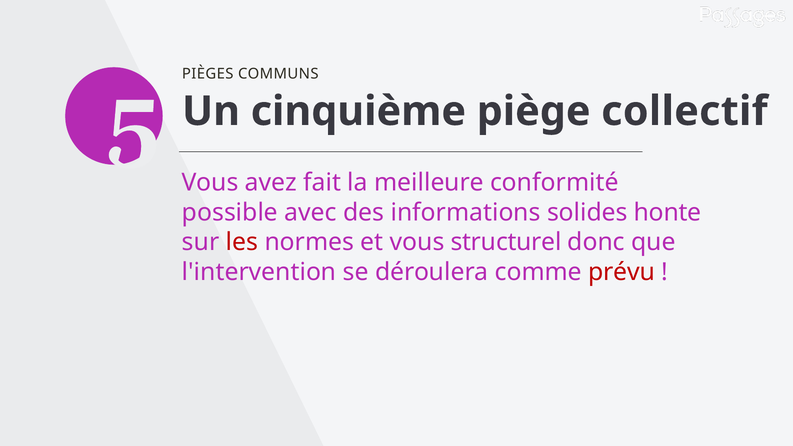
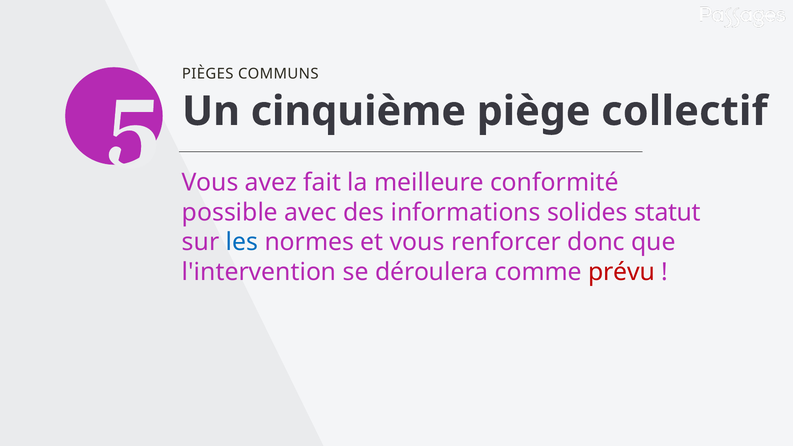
honte: honte -> statut (668, 212)
les colour: red -> blue (242, 242)
structurel: structurel -> renforcer (506, 242)
